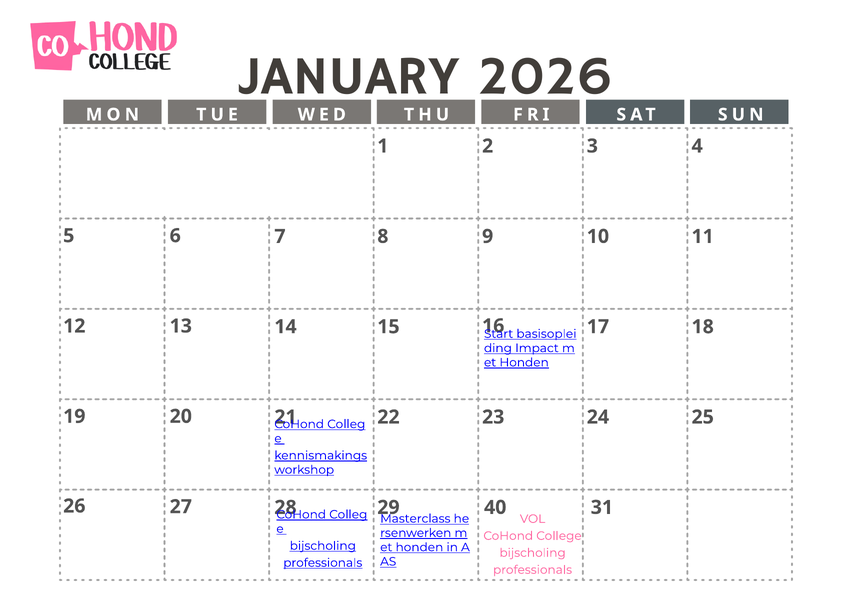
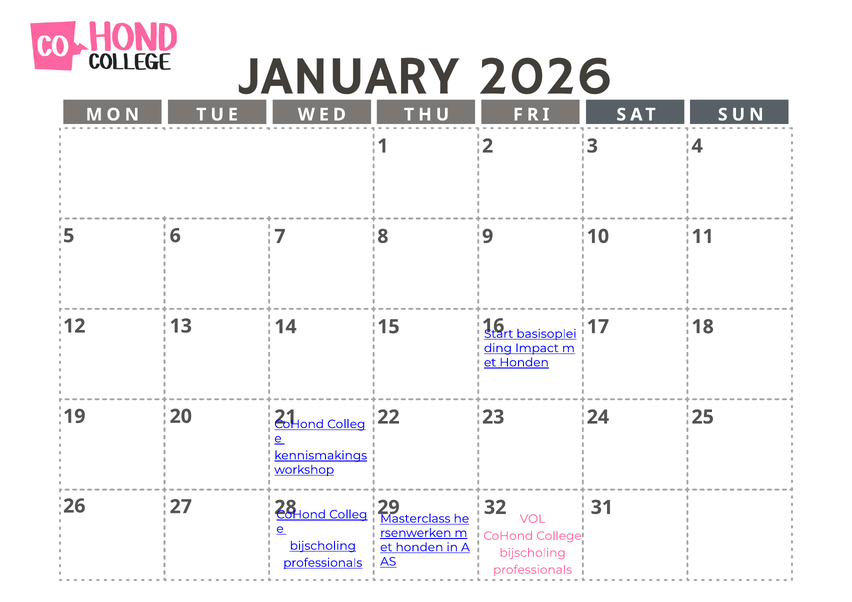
40: 40 -> 32 (495, 507)
